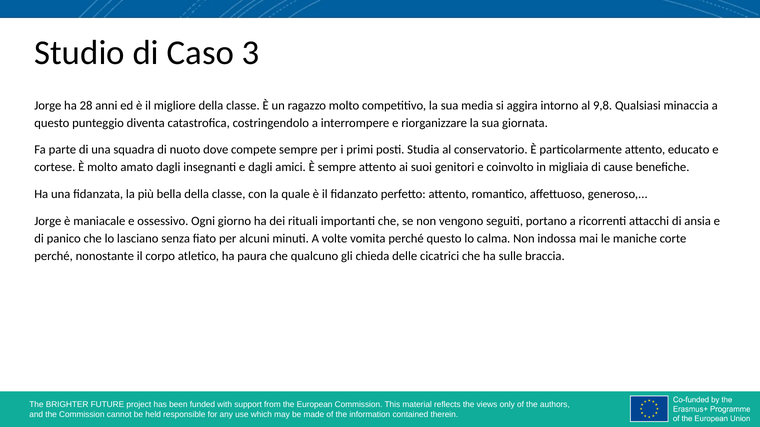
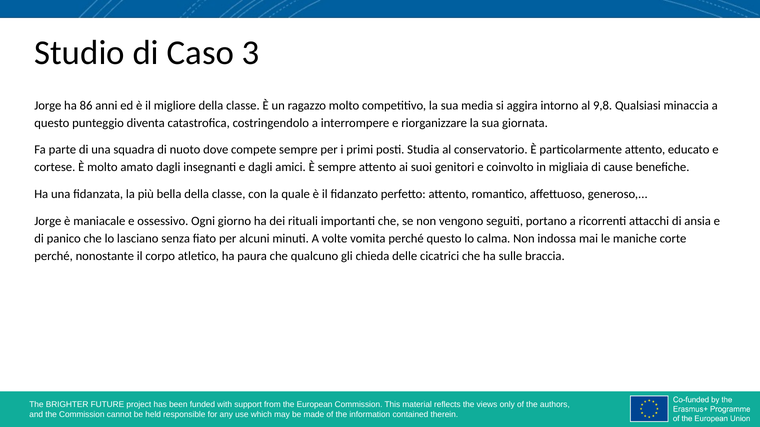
28: 28 -> 86 (86, 106)
